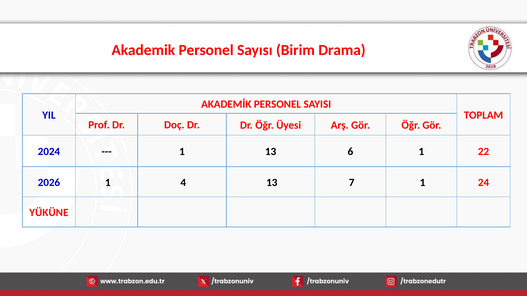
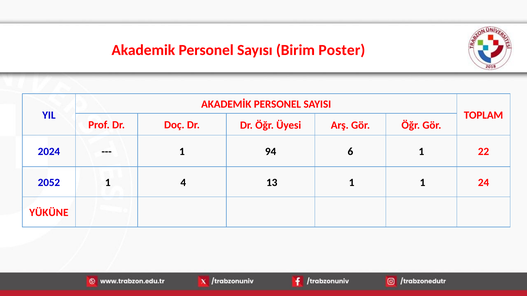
Drama: Drama -> Poster (342, 50)
1 13: 13 -> 94 (271, 152)
2026: 2026 -> 2052 (49, 183)
13 7: 7 -> 1 (352, 183)
